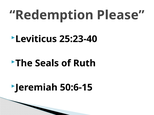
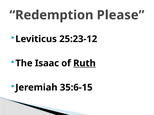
25:23-40: 25:23-40 -> 25:23-12 (78, 39)
Seals: Seals -> Isaac (47, 63)
Ruth underline: none -> present (84, 63)
50:6-15: 50:6-15 -> 35:6-15 (76, 88)
